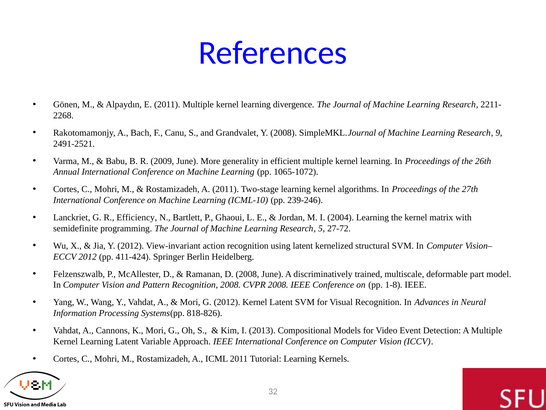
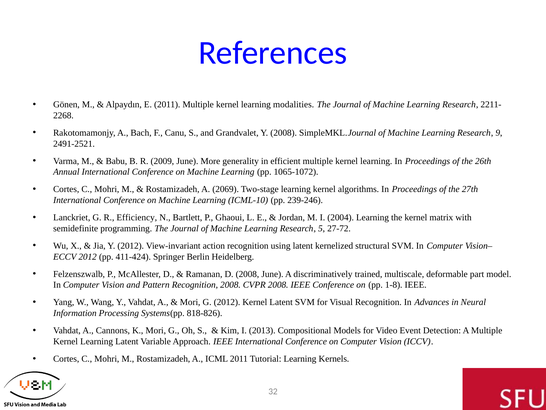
divergence: divergence -> modalities (294, 104)
A 2011: 2011 -> 2069 (226, 189)
